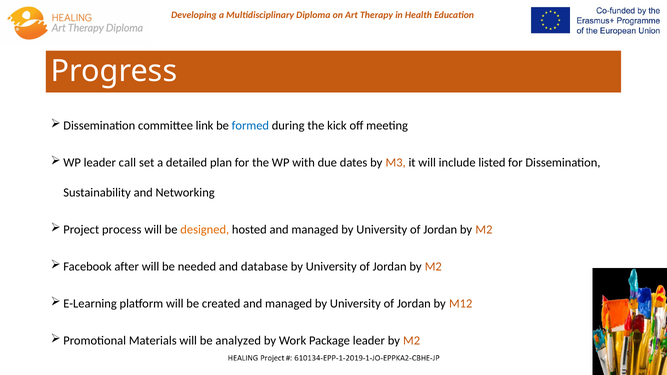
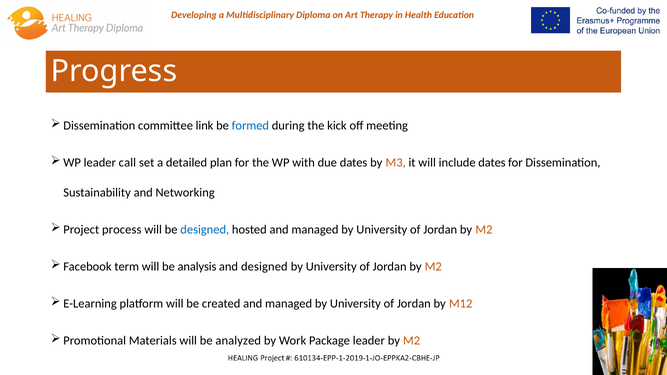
include listed: listed -> dates (492, 163)
designed colour: orange -> blue (205, 230)
after: after -> term (127, 267)
needed: needed -> analysis (197, 267)
and database: database -> designed (264, 267)
